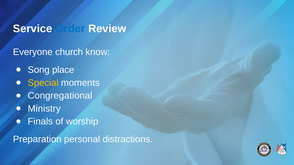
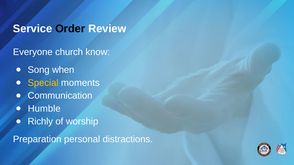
Order colour: blue -> black (70, 29)
place: place -> when (63, 70)
Congregational: Congregational -> Communication (60, 96)
Ministry: Ministry -> Humble (44, 109)
Finals: Finals -> Richly (40, 122)
